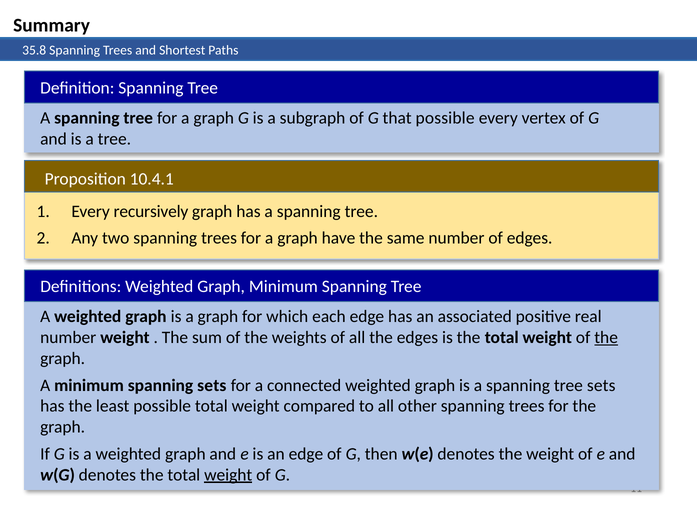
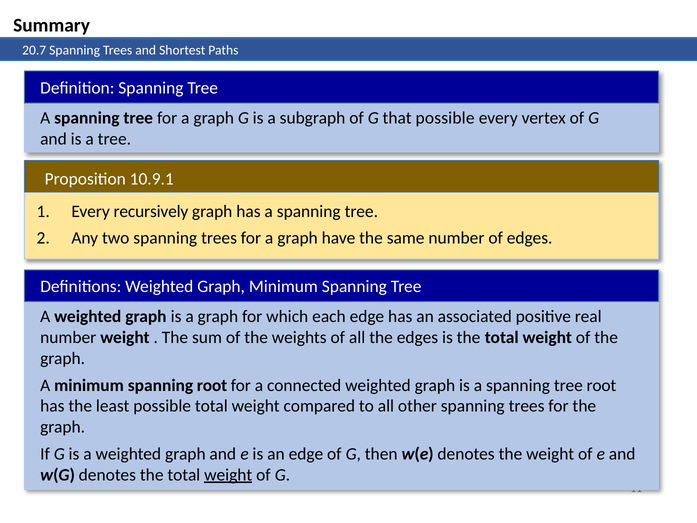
35.8: 35.8 -> 20.7 (34, 50)
10.4.1: 10.4.1 -> 10.9.1 (152, 179)
the underline: present -> none (606, 337)
spanning sets: sets -> root (212, 385)
tree sets: sets -> root (601, 385)
